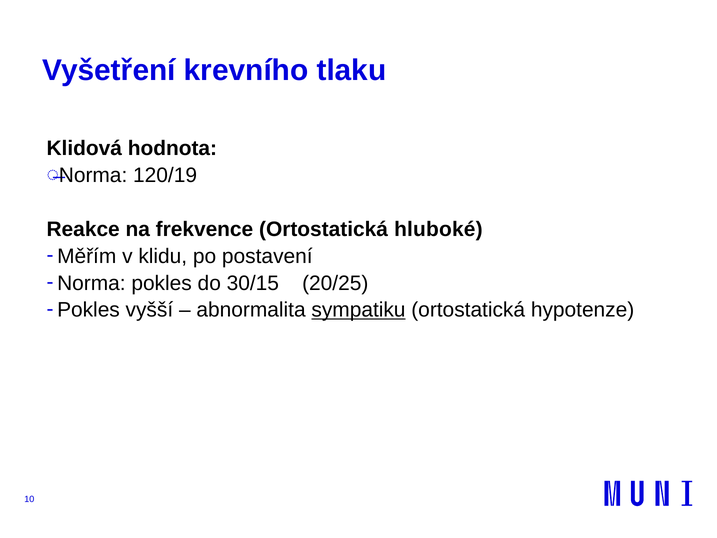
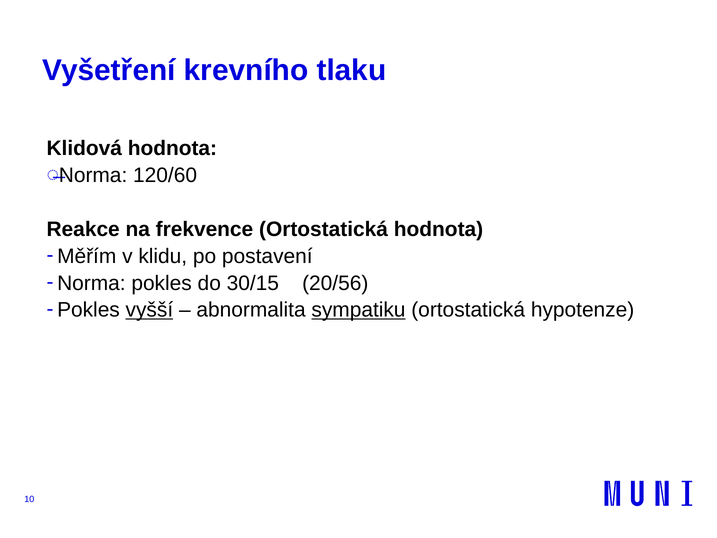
120/19: 120/19 -> 120/60 (165, 175)
Ortostatická hluboké: hluboké -> hodnota (439, 229)
20/25: 20/25 -> 20/56 (335, 283)
vyšší underline: none -> present (149, 310)
